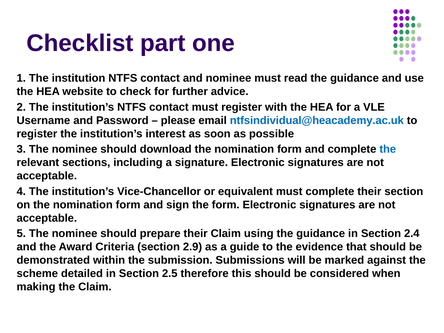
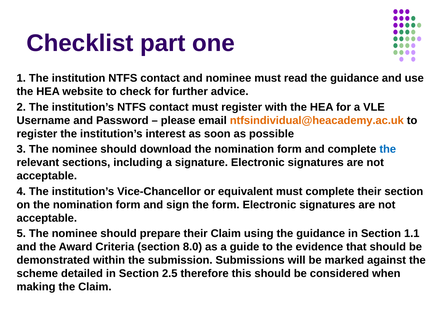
ntfsindividual@heacademy.ac.uk colour: blue -> orange (317, 120)
2.4: 2.4 -> 1.1 (412, 234)
2.9: 2.9 -> 8.0 (193, 247)
